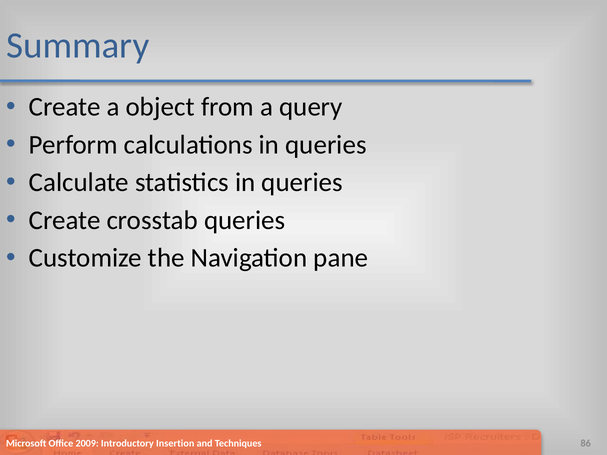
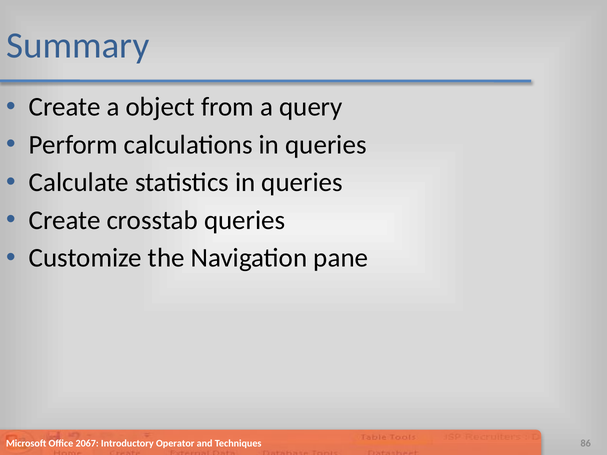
2009: 2009 -> 2067 (87, 444)
Insertion: Insertion -> Operator (175, 444)
